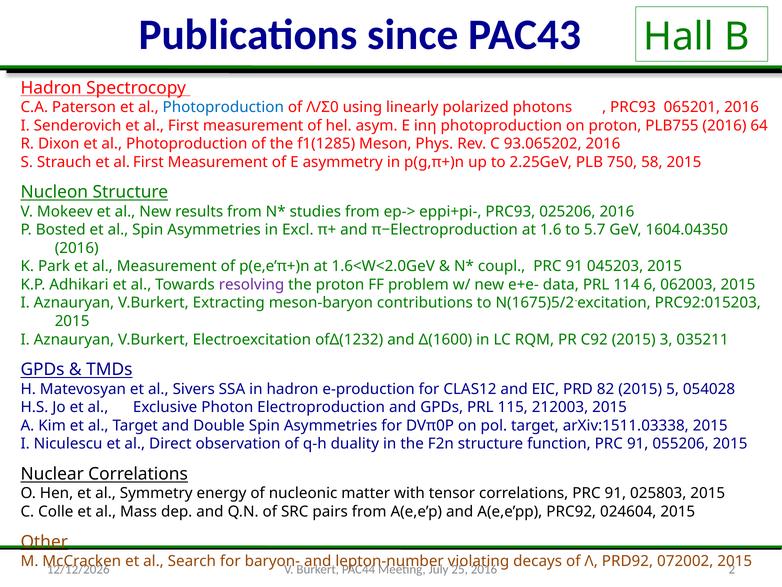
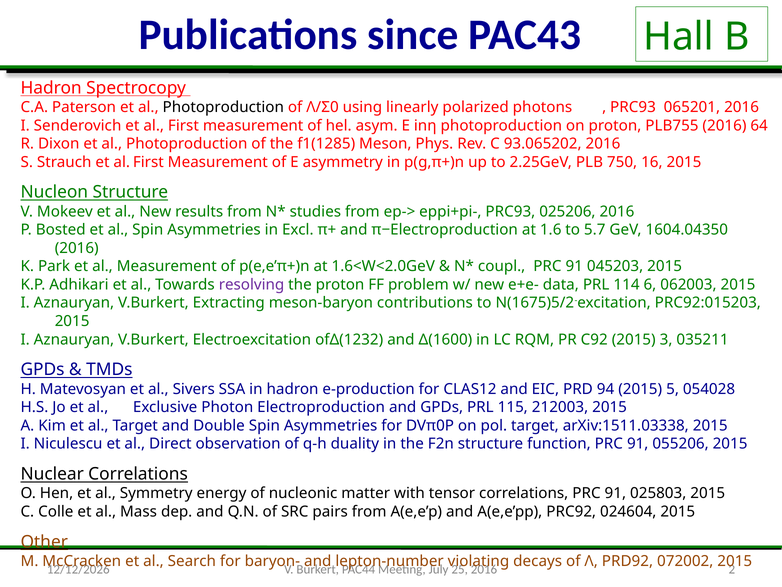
Photoproduction colour: blue -> black (223, 107)
58: 58 -> 16 (652, 162)
82: 82 -> 94 (606, 389)
